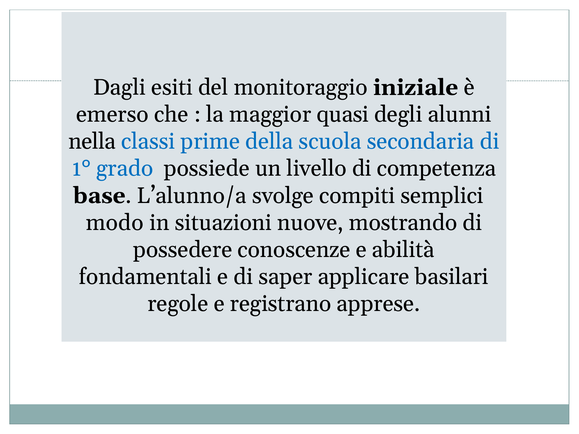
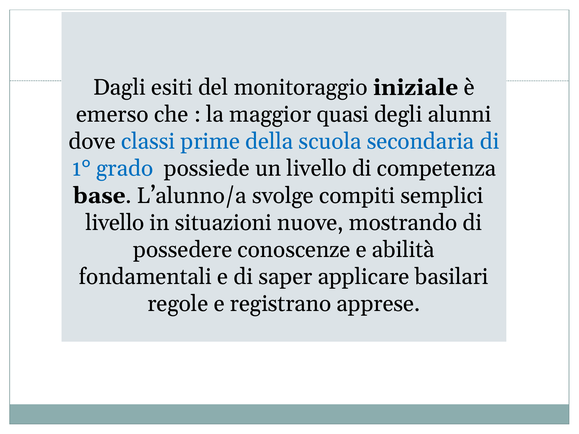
nella: nella -> dove (92, 142)
modo: modo -> livello (115, 223)
